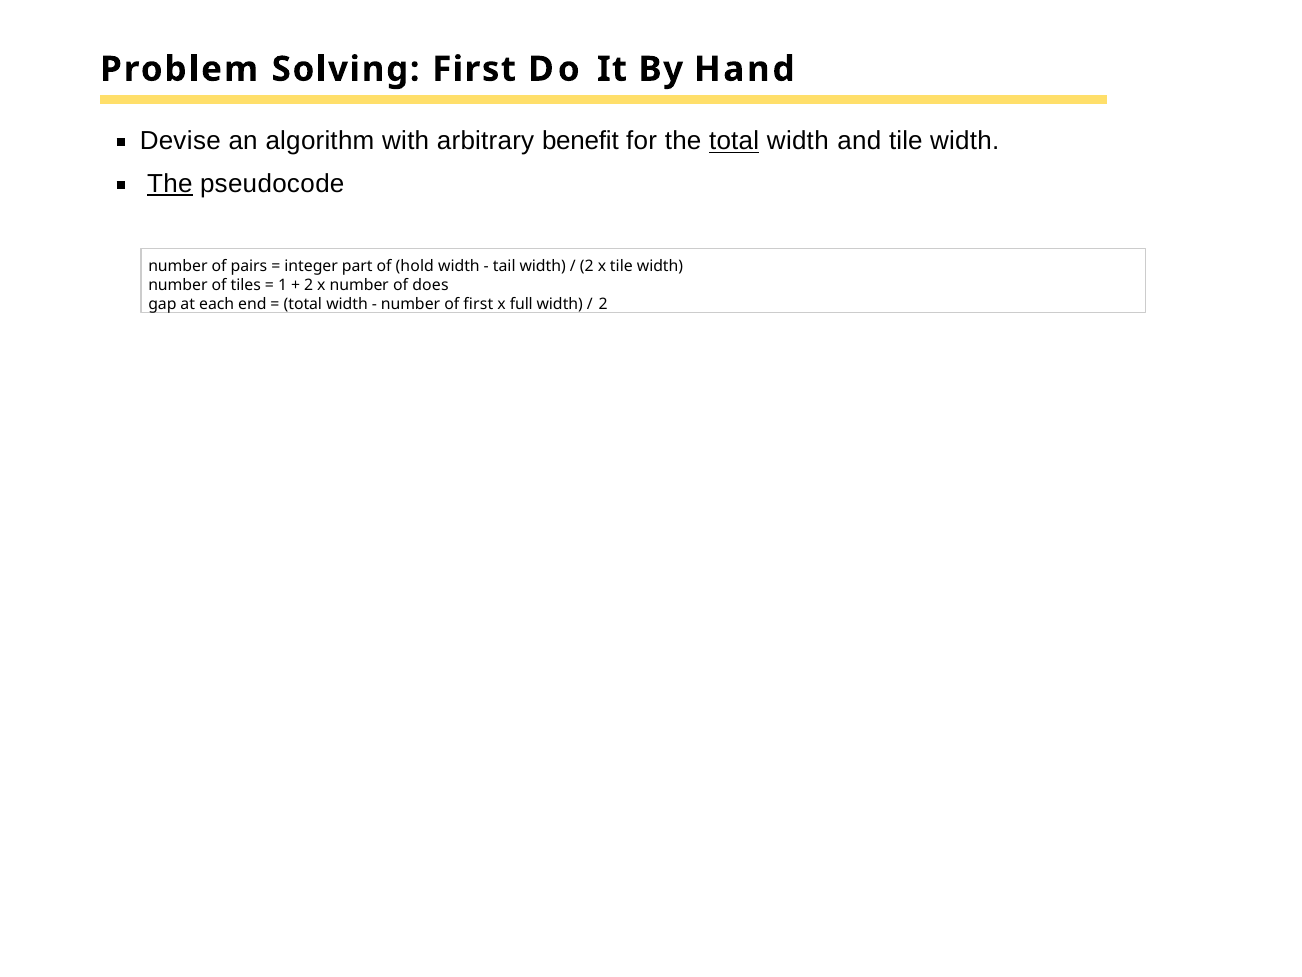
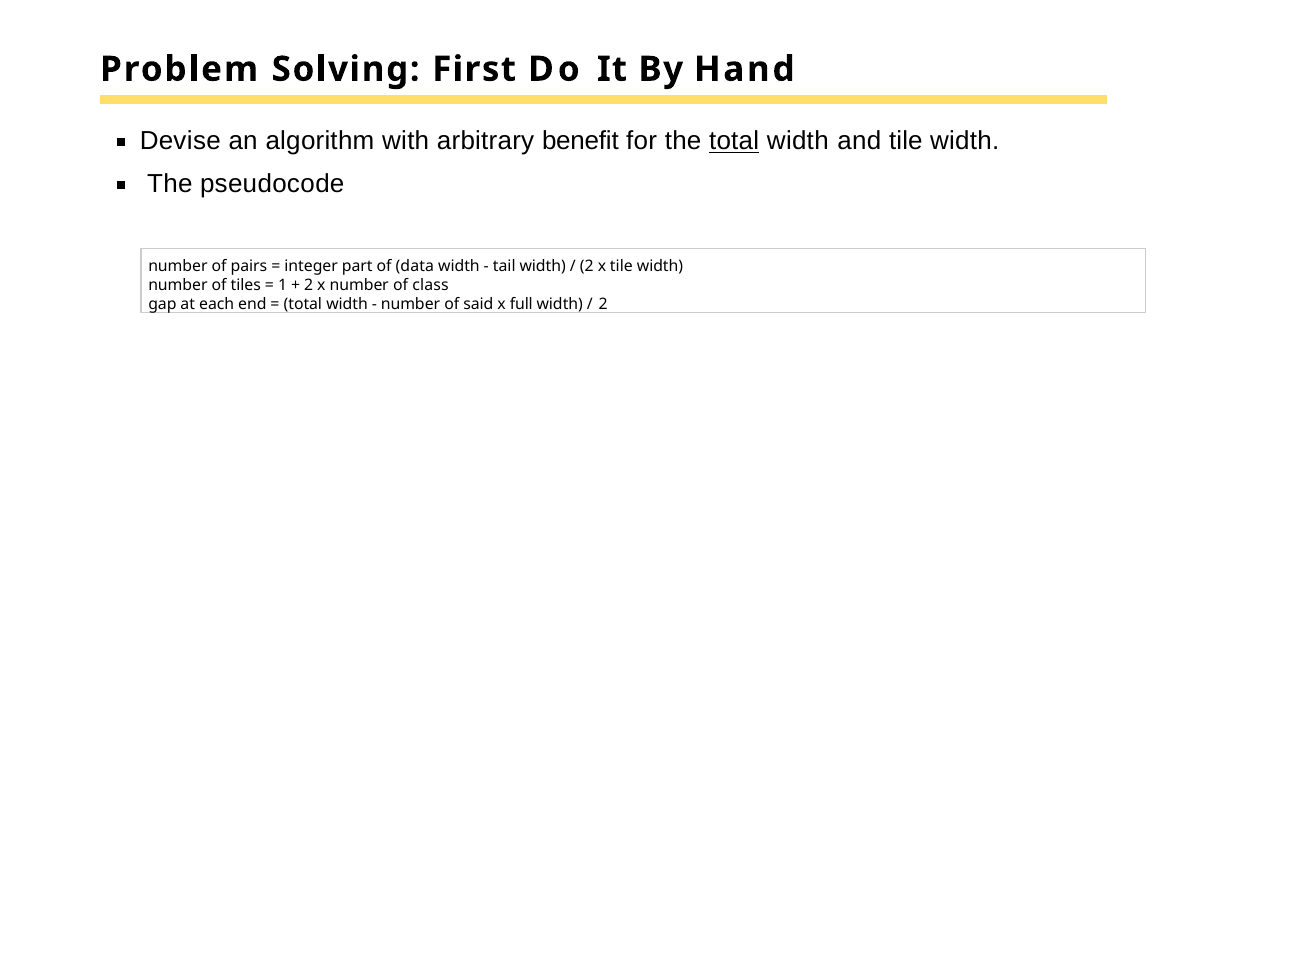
The underline: present -> none (170, 184)
hold: hold -> data (415, 266)
does: does -> class (430, 285)
of first: first -> said (478, 304)
